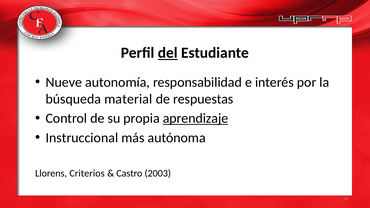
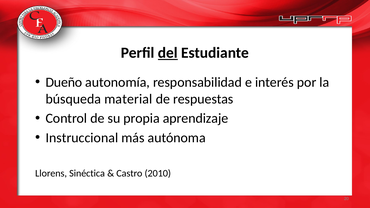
Nueve: Nueve -> Dueño (64, 82)
aprendizaje underline: present -> none (196, 118)
Criterios: Criterios -> Sinéctica (87, 173)
2003: 2003 -> 2010 (158, 173)
